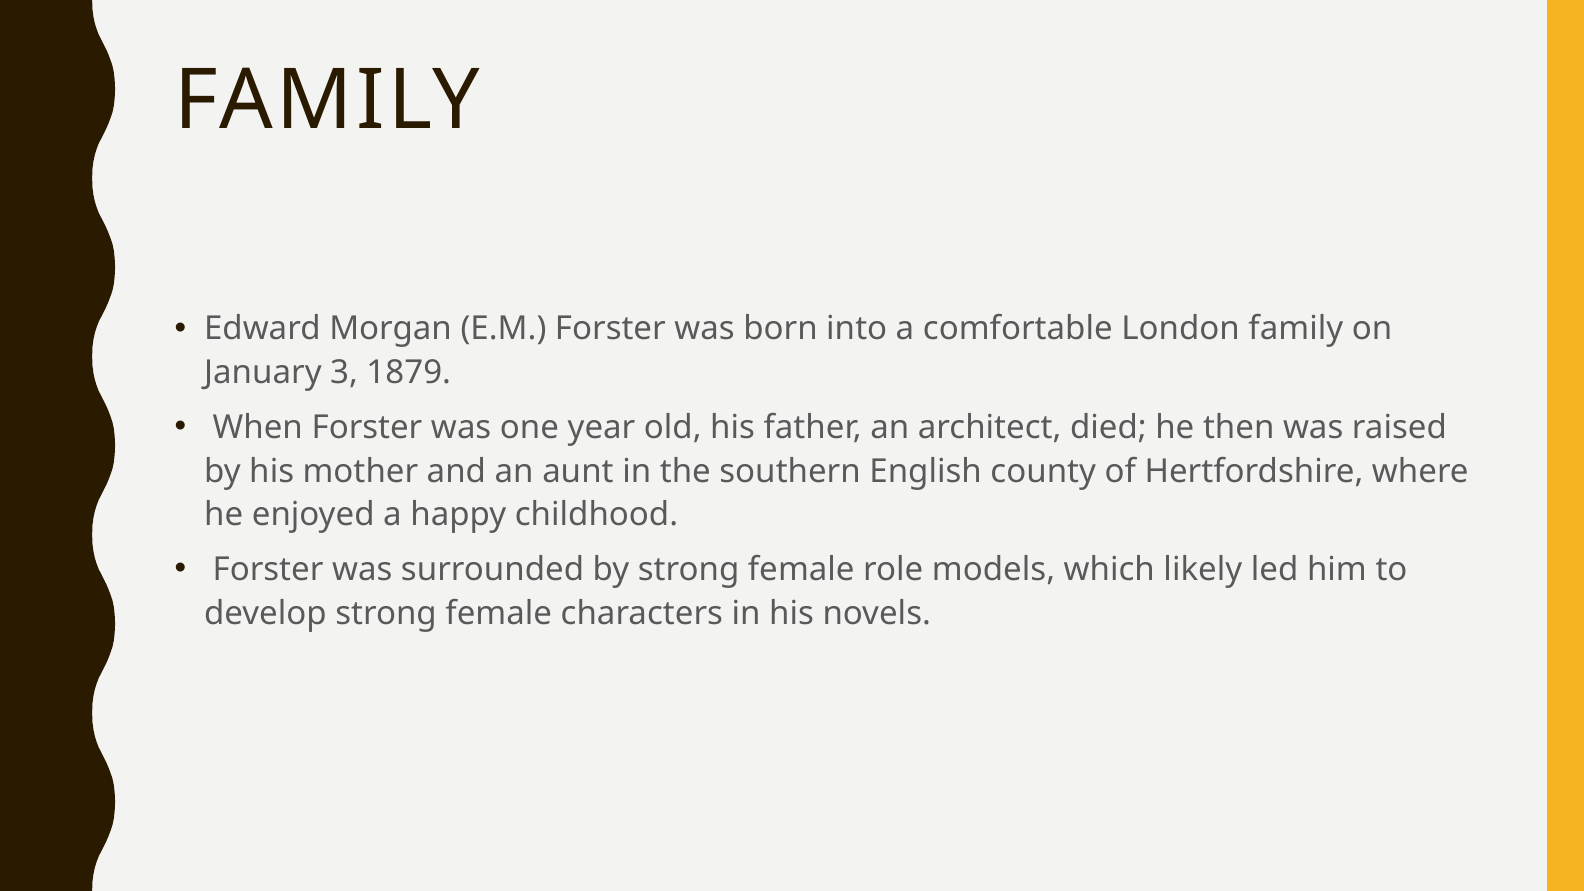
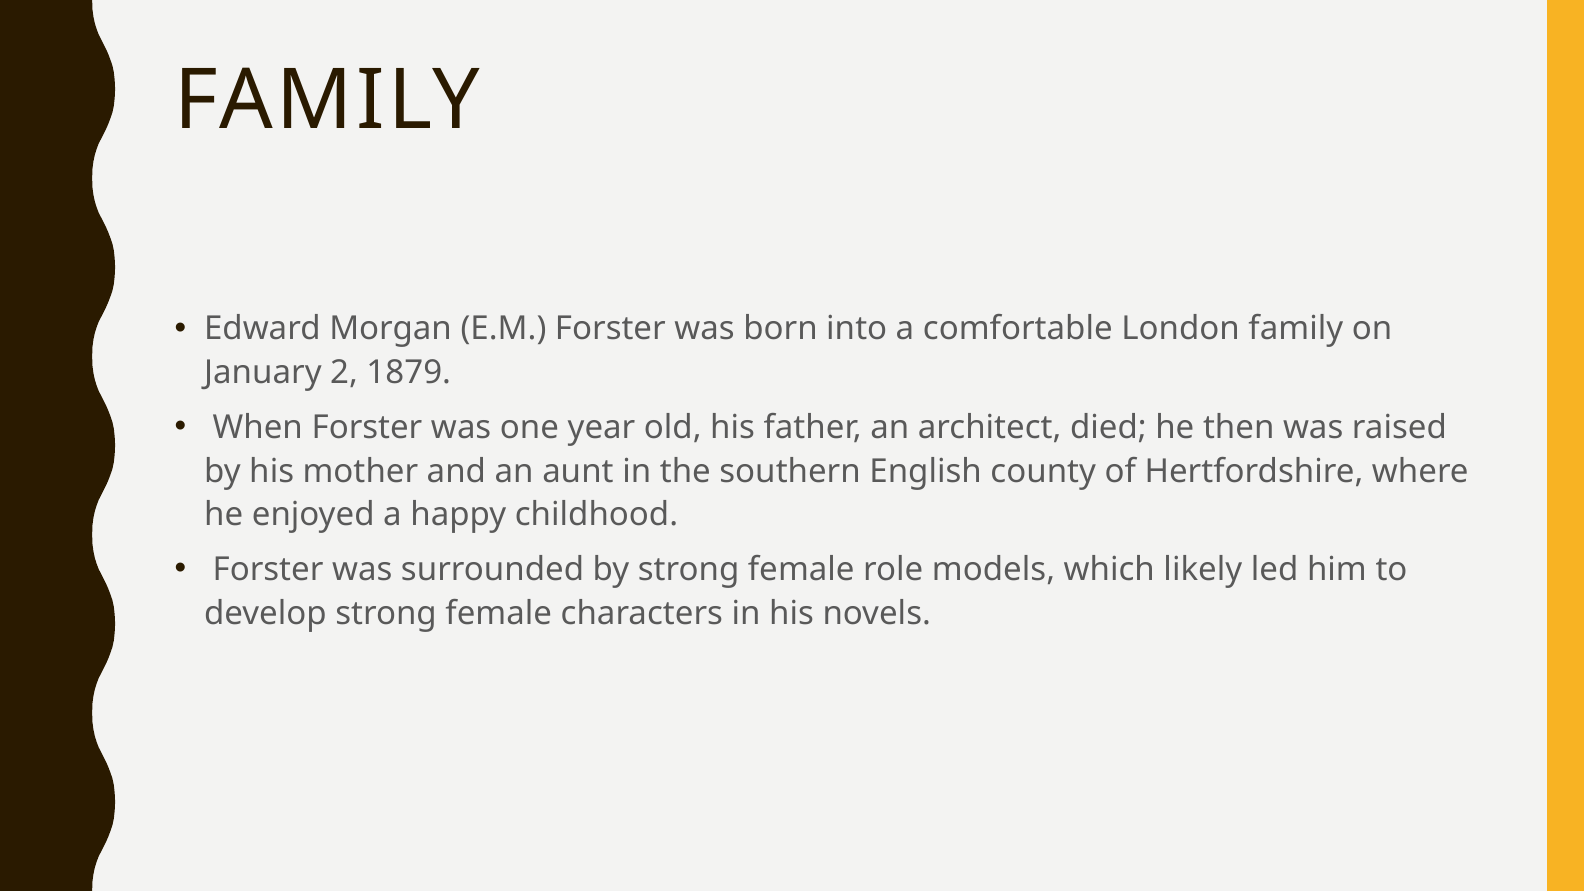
3: 3 -> 2 (344, 373)
